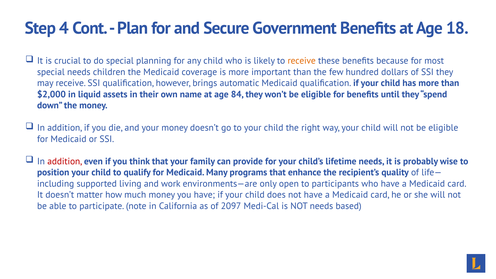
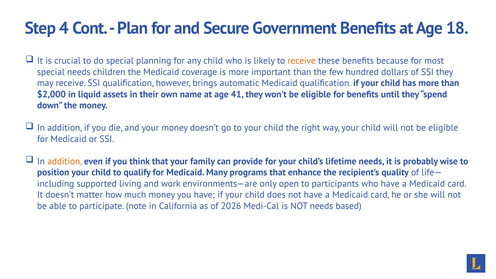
84: 84 -> 41 (237, 94)
addition colour: red -> orange (65, 161)
2097: 2097 -> 2026 (231, 206)
